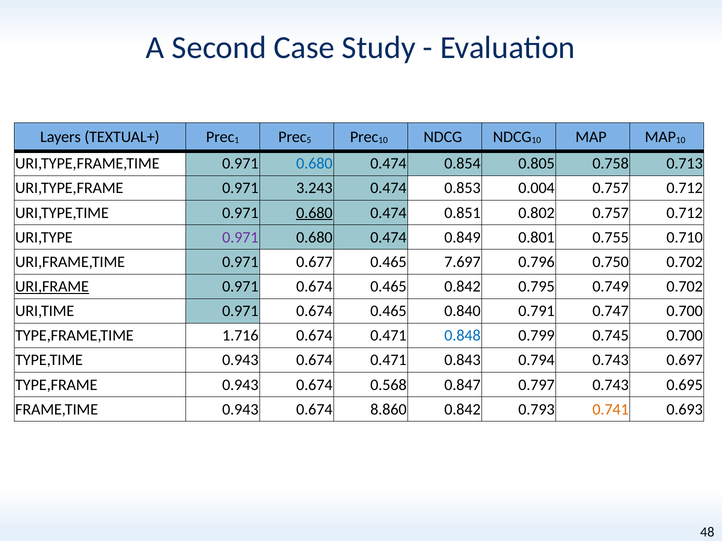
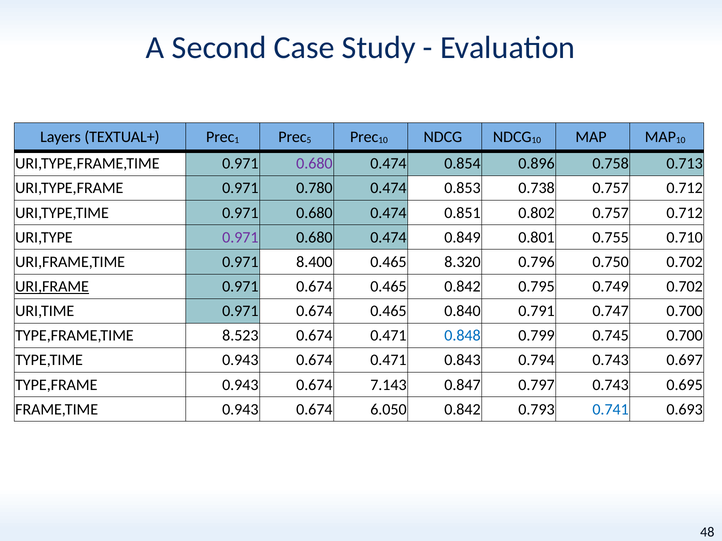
0.680 colour: blue -> purple (314, 164)
0.805: 0.805 -> 0.896 (537, 164)
3.243: 3.243 -> 0.780 (314, 188)
0.004: 0.004 -> 0.738 (537, 188)
0.680 underline: present -> none (314, 213)
0.677: 0.677 -> 8.400 (314, 262)
7.697: 7.697 -> 8.320 (462, 262)
1.716: 1.716 -> 8.523 (240, 336)
0.568: 0.568 -> 7.143 (388, 385)
8.860: 8.860 -> 6.050 (388, 410)
0.741 colour: orange -> blue (611, 410)
